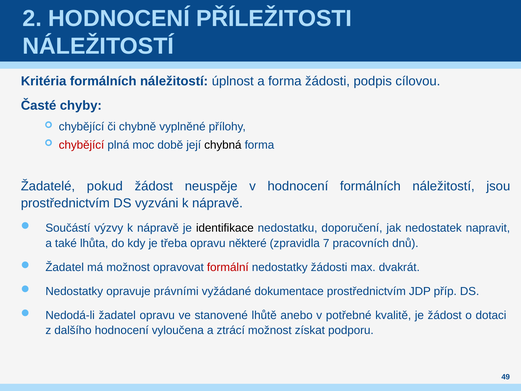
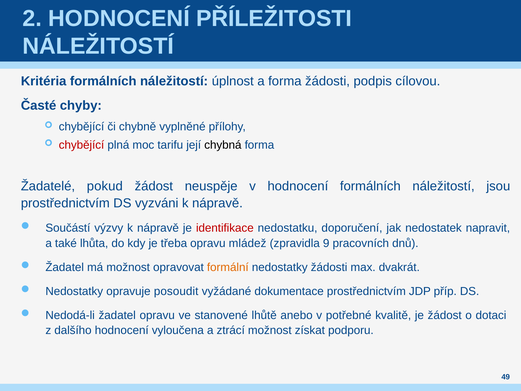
době: době -> tarifu (170, 145)
identifikace colour: black -> red (225, 228)
některé: některé -> mládež (248, 243)
7: 7 -> 9 (326, 243)
formální colour: red -> orange (228, 267)
právními: právními -> posoudit (176, 291)
